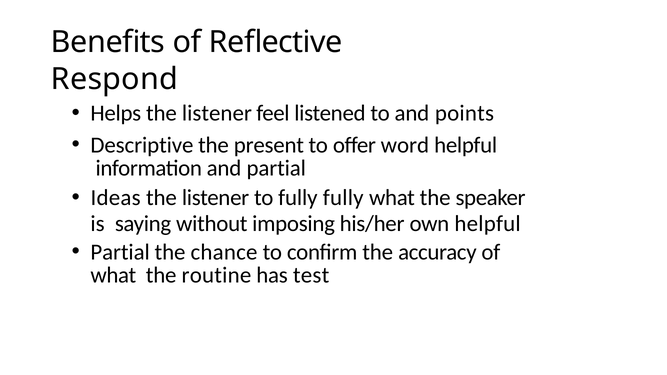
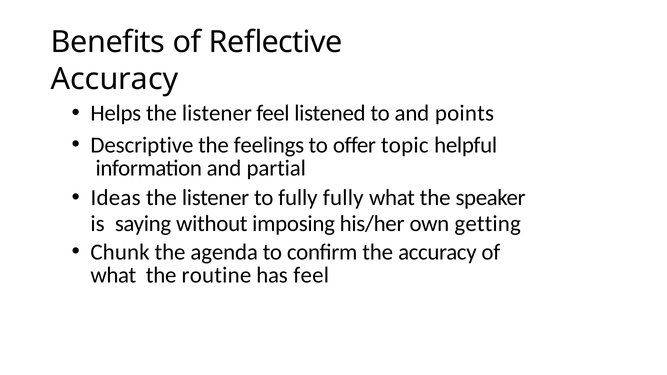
Respond: Respond -> Accuracy (115, 79)
present: present -> feelings (269, 145)
word: word -> topic (405, 145)
own helpful: helpful -> getting (488, 224)
Partial: Partial -> Chunk (120, 252)
chance: chance -> agenda (224, 252)
has test: test -> feel (311, 275)
